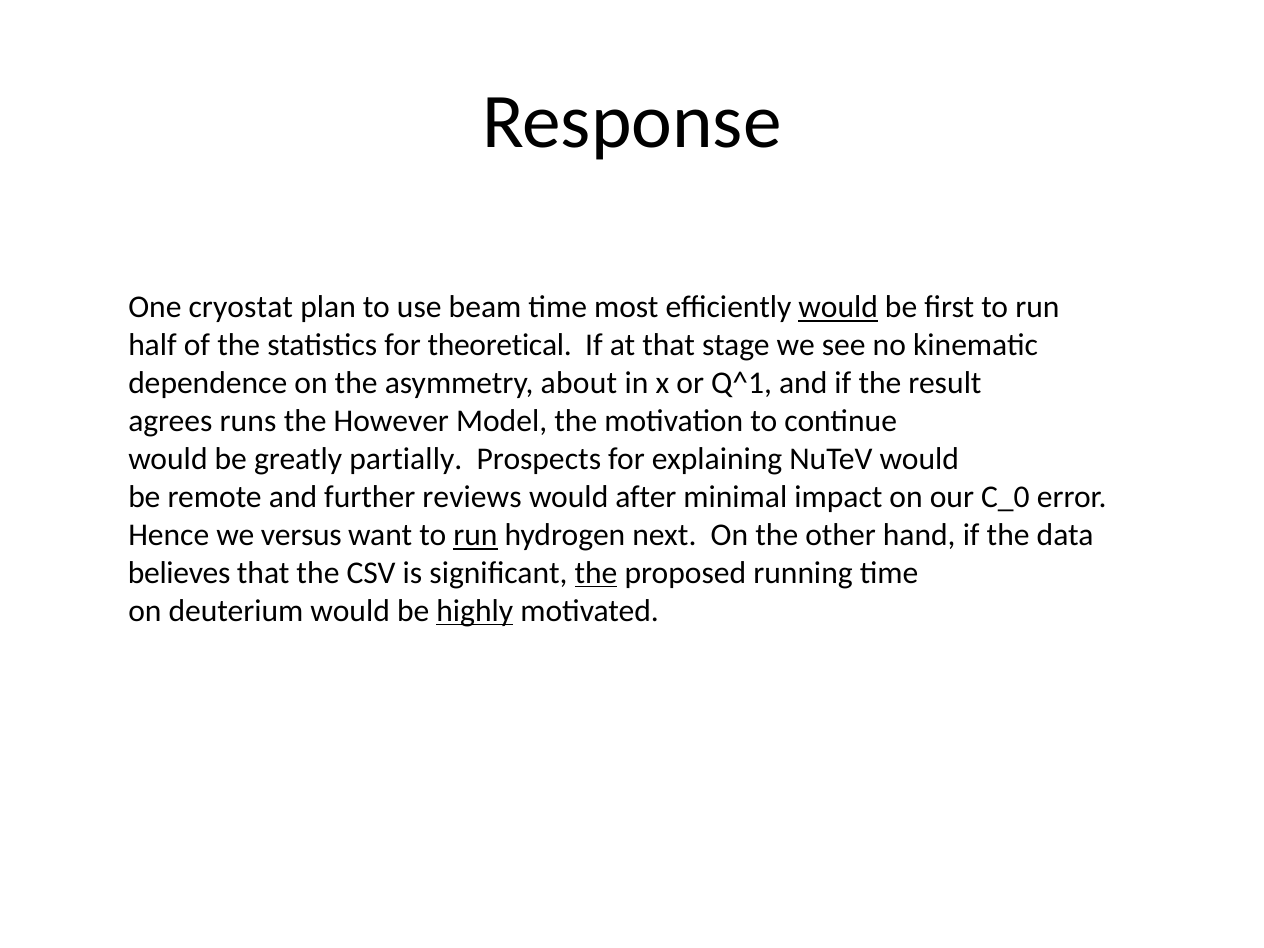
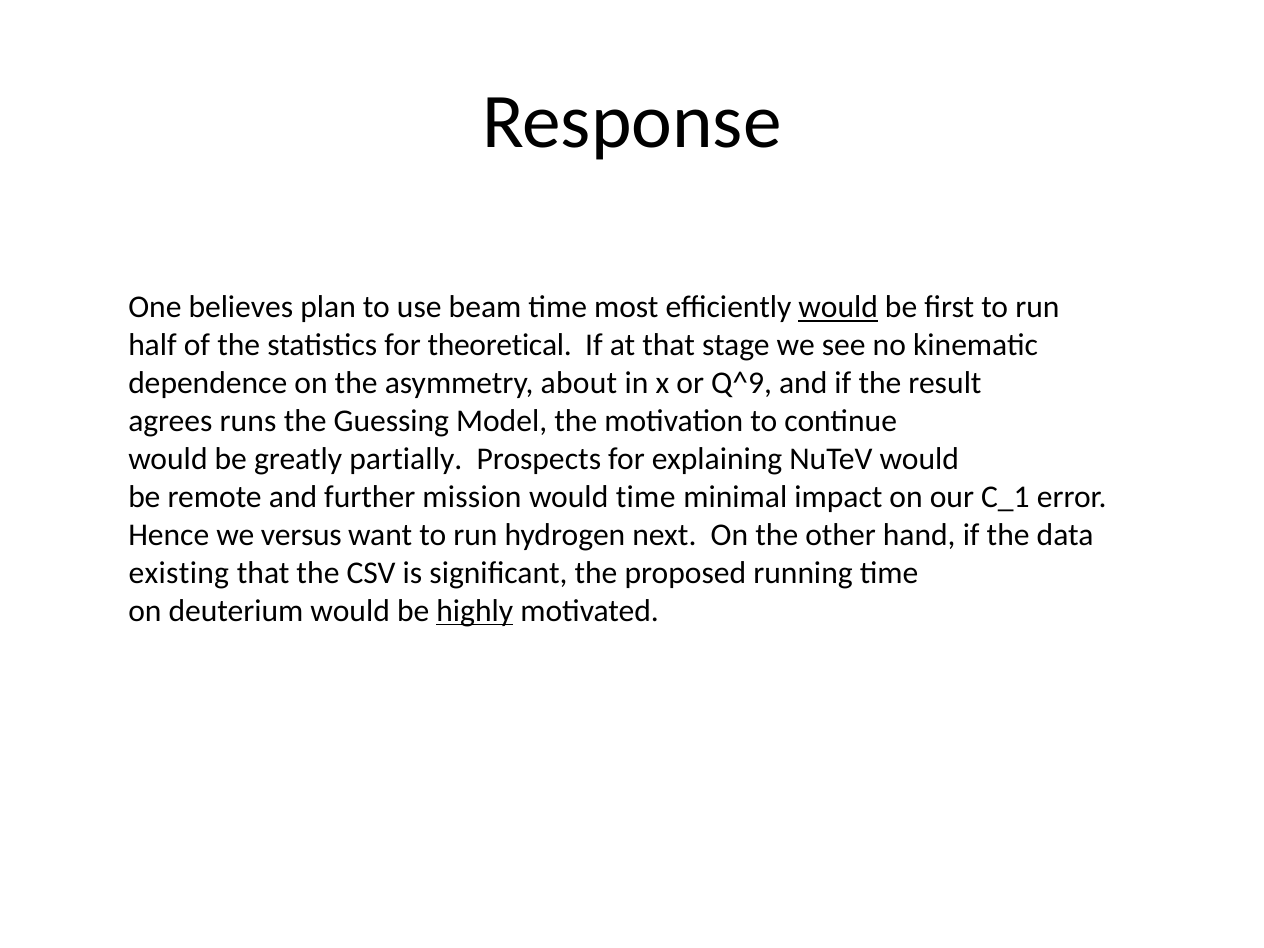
cryostat: cryostat -> believes (241, 308)
Q^1: Q^1 -> Q^9 (742, 383)
However: However -> Guessing (391, 421)
reviews: reviews -> mission (472, 497)
would after: after -> time (646, 497)
C_0: C_0 -> C_1 (1005, 497)
run underline: present -> none (475, 535)
believes: believes -> existing (179, 573)
the underline: present -> none (596, 573)
